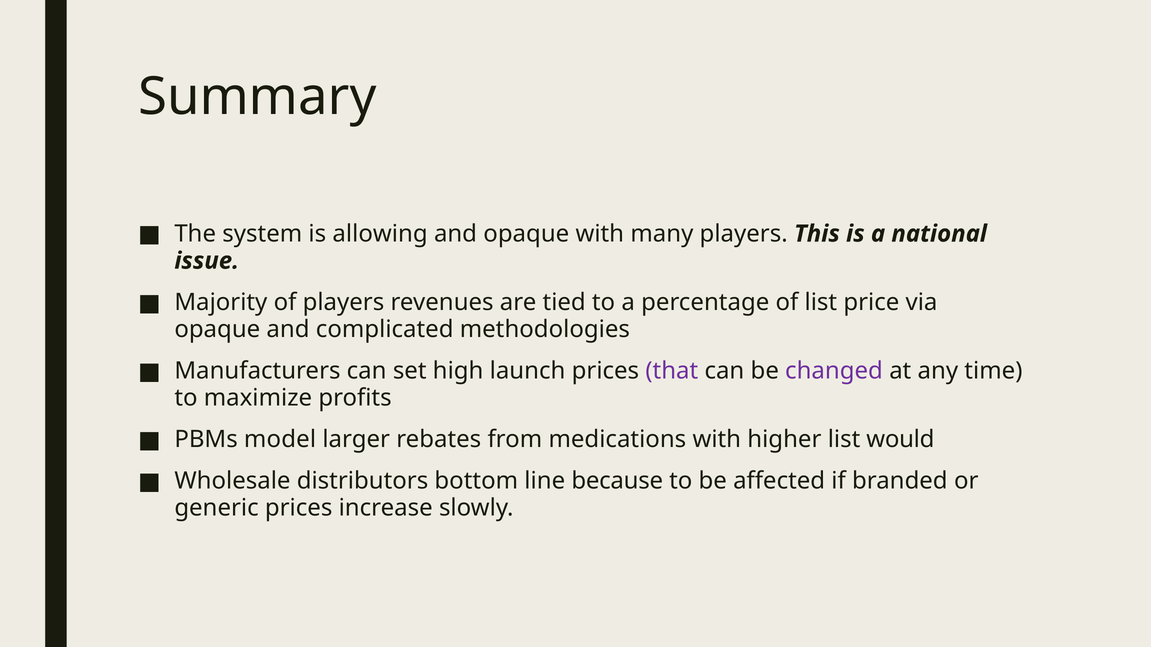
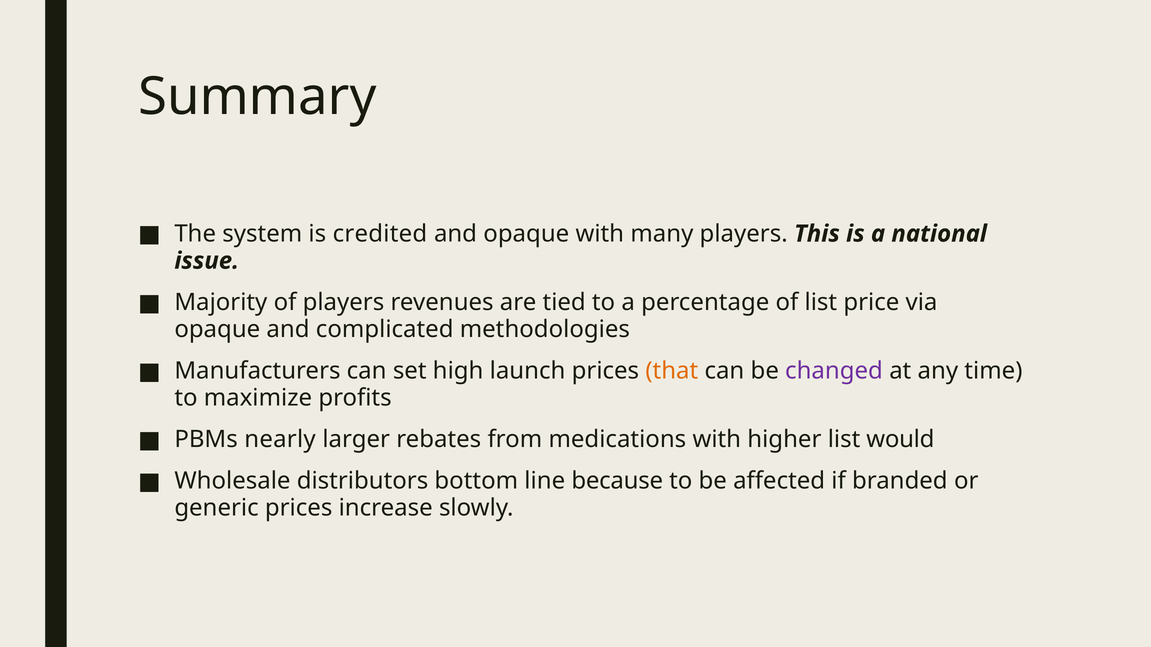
allowing: allowing -> credited (380, 234)
that colour: purple -> orange (672, 371)
model: model -> nearly (280, 440)
